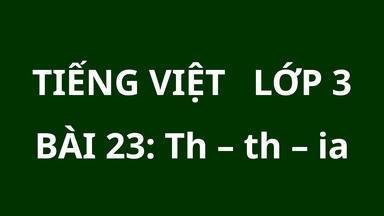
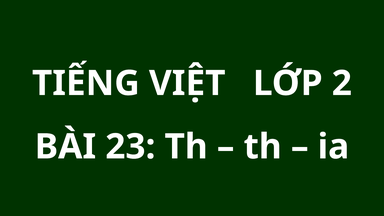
3: 3 -> 2 (342, 83)
